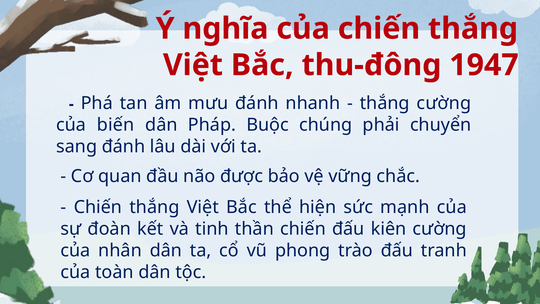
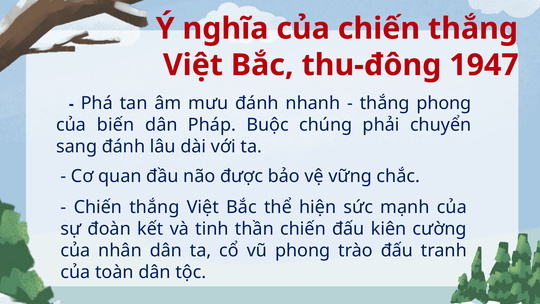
thắng cường: cường -> phong (444, 103)
